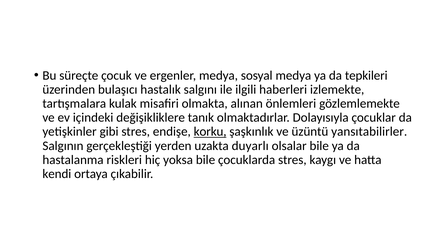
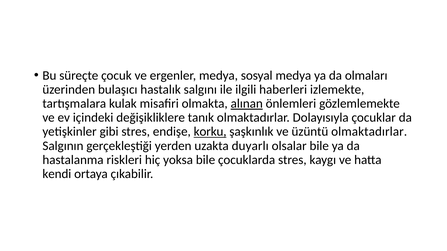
tepkileri: tepkileri -> olmaları (366, 76)
alınan underline: none -> present (247, 104)
üzüntü yansıtabilirler: yansıtabilirler -> olmaktadırlar (369, 132)
